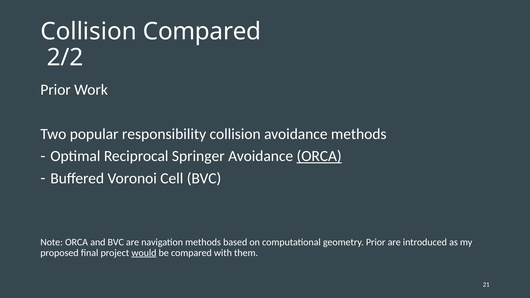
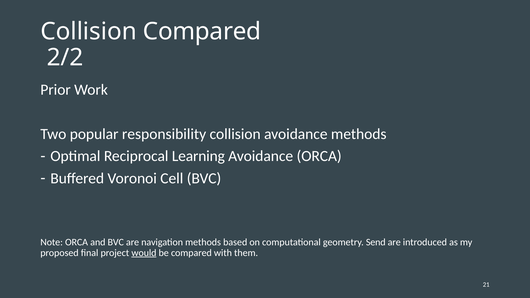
Springer: Springer -> Learning (198, 156)
ORCA underline: present -> none (319, 156)
geometry Prior: Prior -> Send (376, 242)
